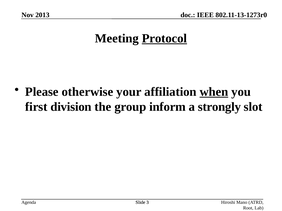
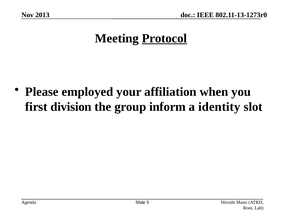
otherwise: otherwise -> employed (87, 92)
when underline: present -> none (214, 92)
strongly: strongly -> identity (219, 107)
